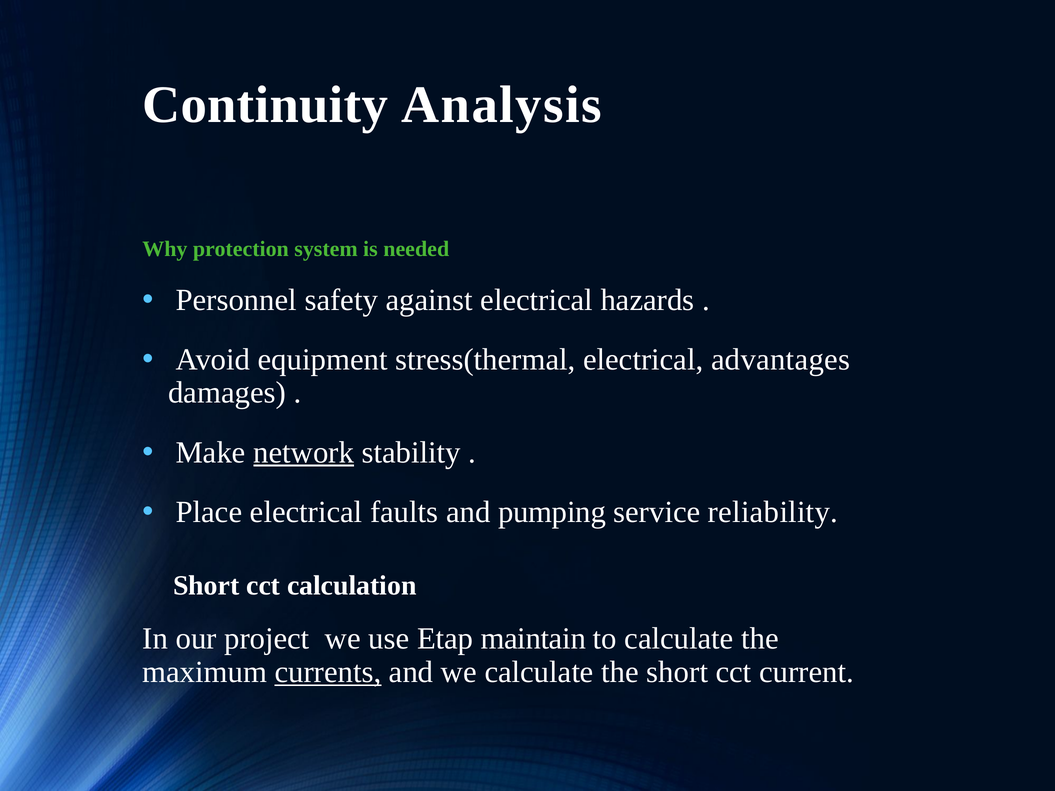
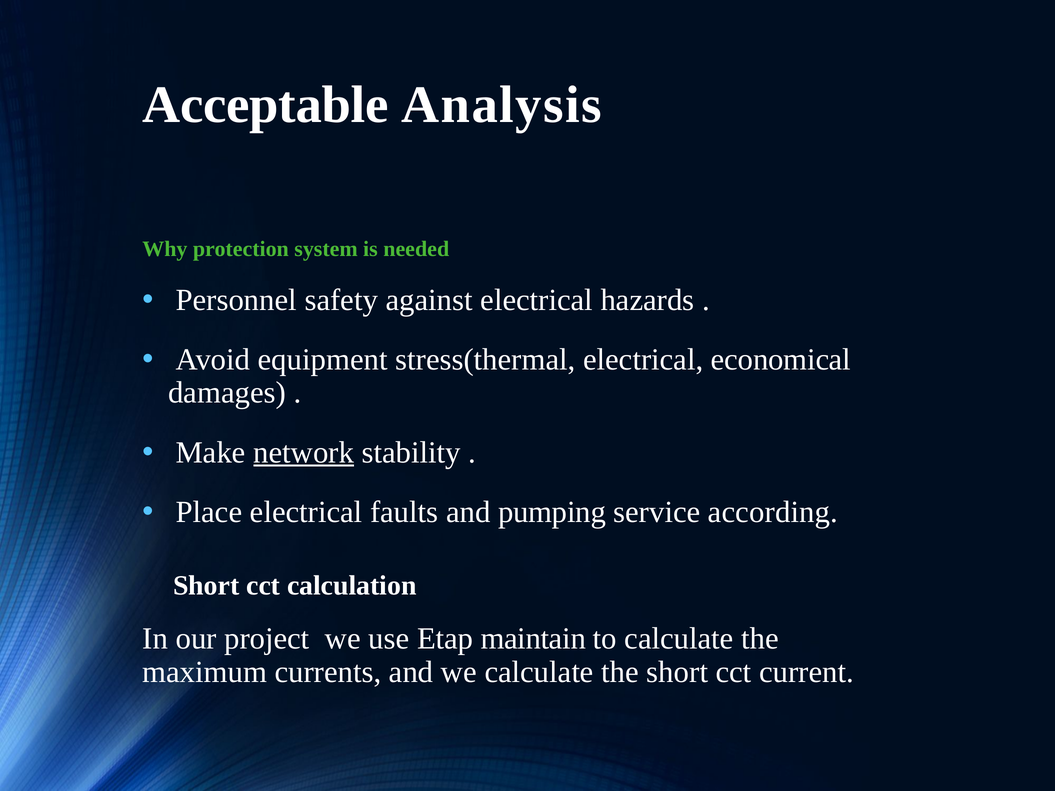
Continuity: Continuity -> Acceptable (265, 105)
advantages: advantages -> economical (781, 360)
reliability: reliability -> according (773, 512)
currents underline: present -> none (328, 672)
